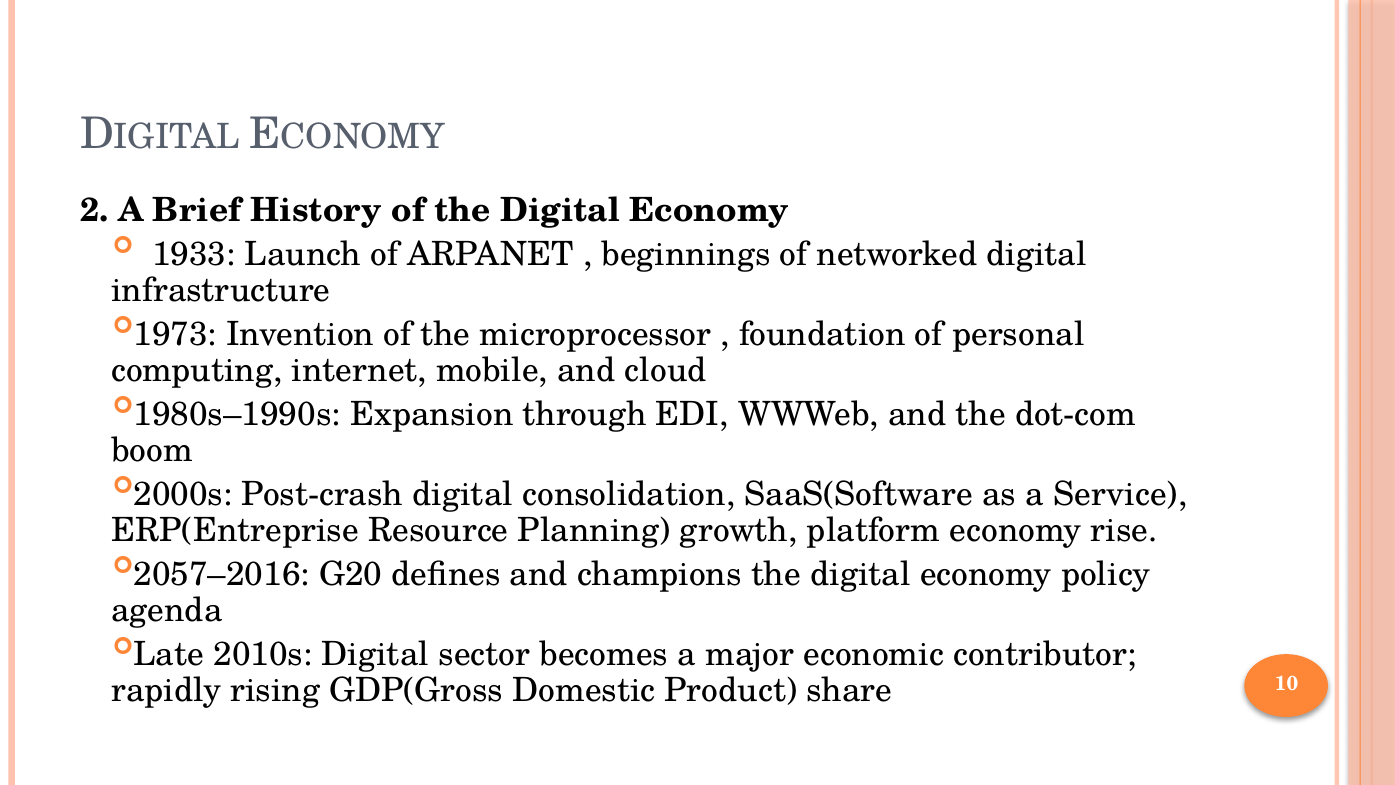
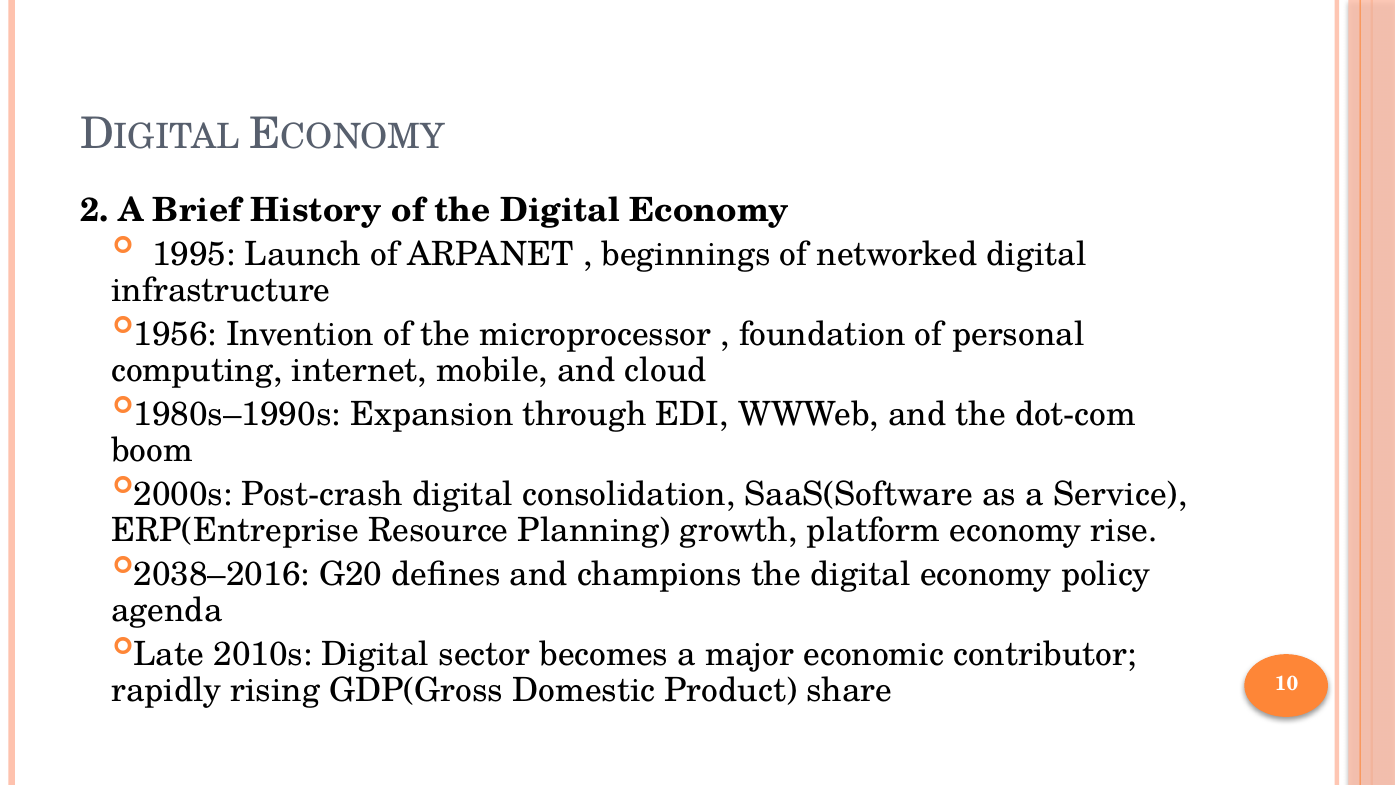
1933: 1933 -> 1995 (194, 255)
1973: 1973 -> 1956 (175, 335)
2057–2016: 2057–2016 -> 2038–2016 (222, 574)
